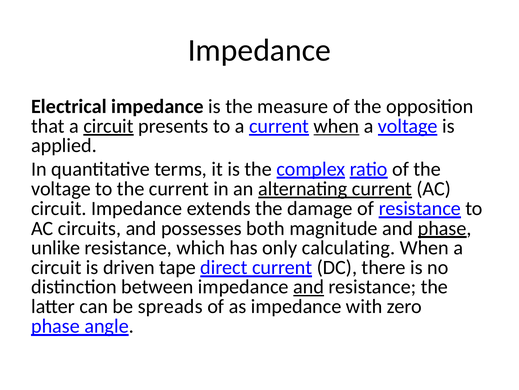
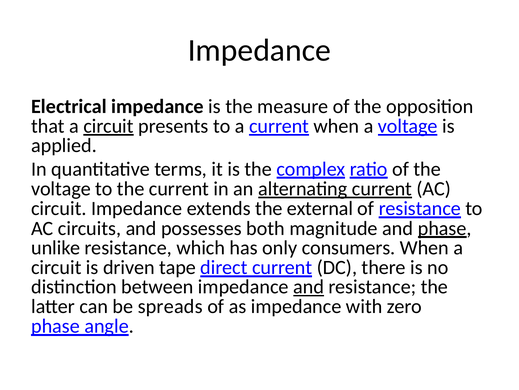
when underline: present -> none (336, 126)
damage: damage -> external (320, 208)
calculating: calculating -> consumers (349, 247)
